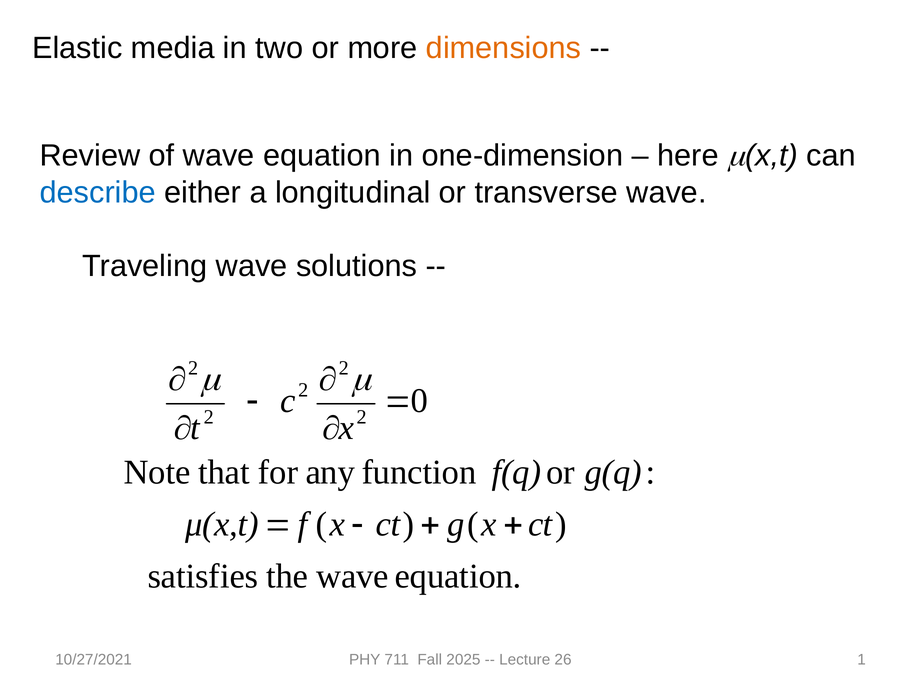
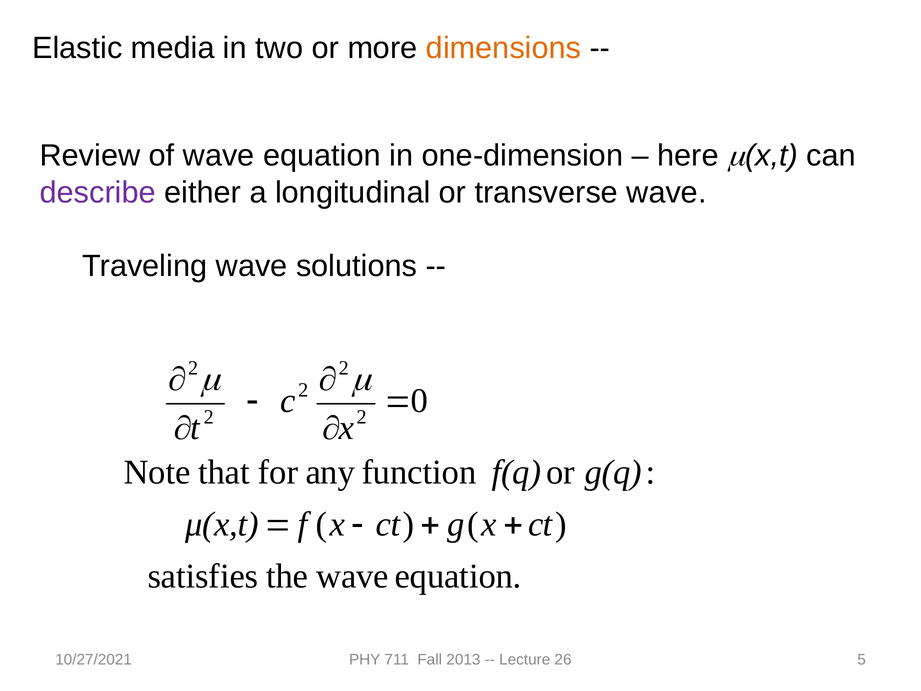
describe colour: blue -> purple (98, 192)
2025: 2025 -> 2013 (463, 660)
1: 1 -> 5 (862, 660)
